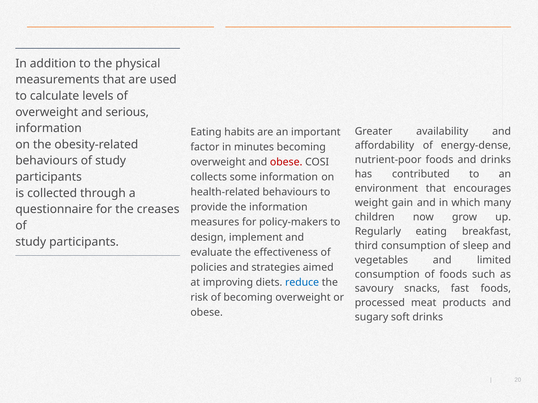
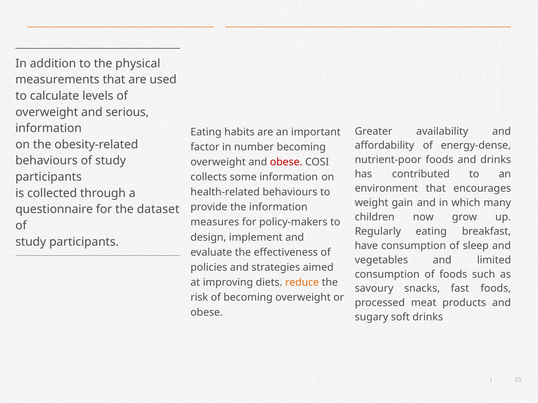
minutes: minutes -> number (254, 147)
creases: creases -> dataset (158, 210)
third: third -> have (366, 246)
reduce colour: blue -> orange (302, 283)
